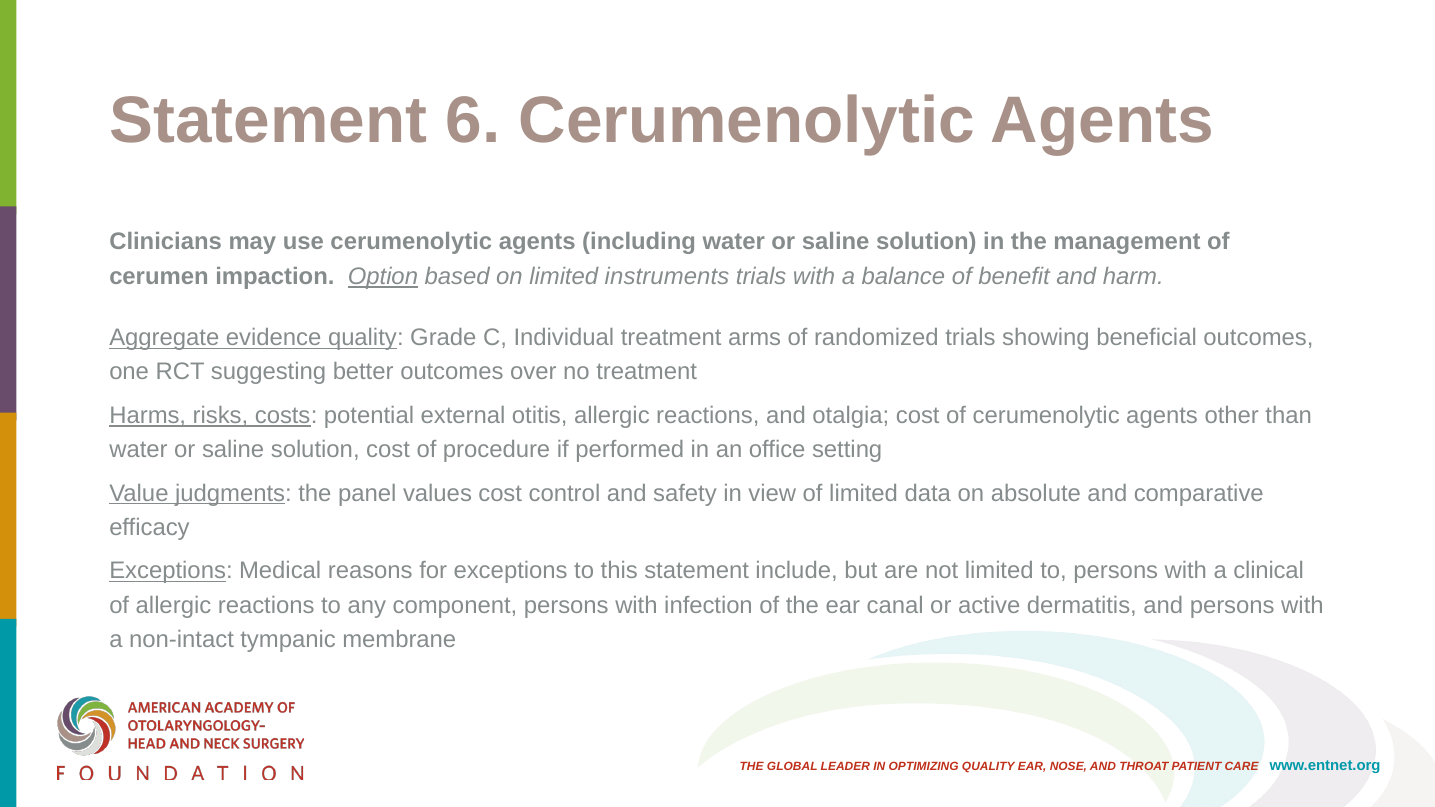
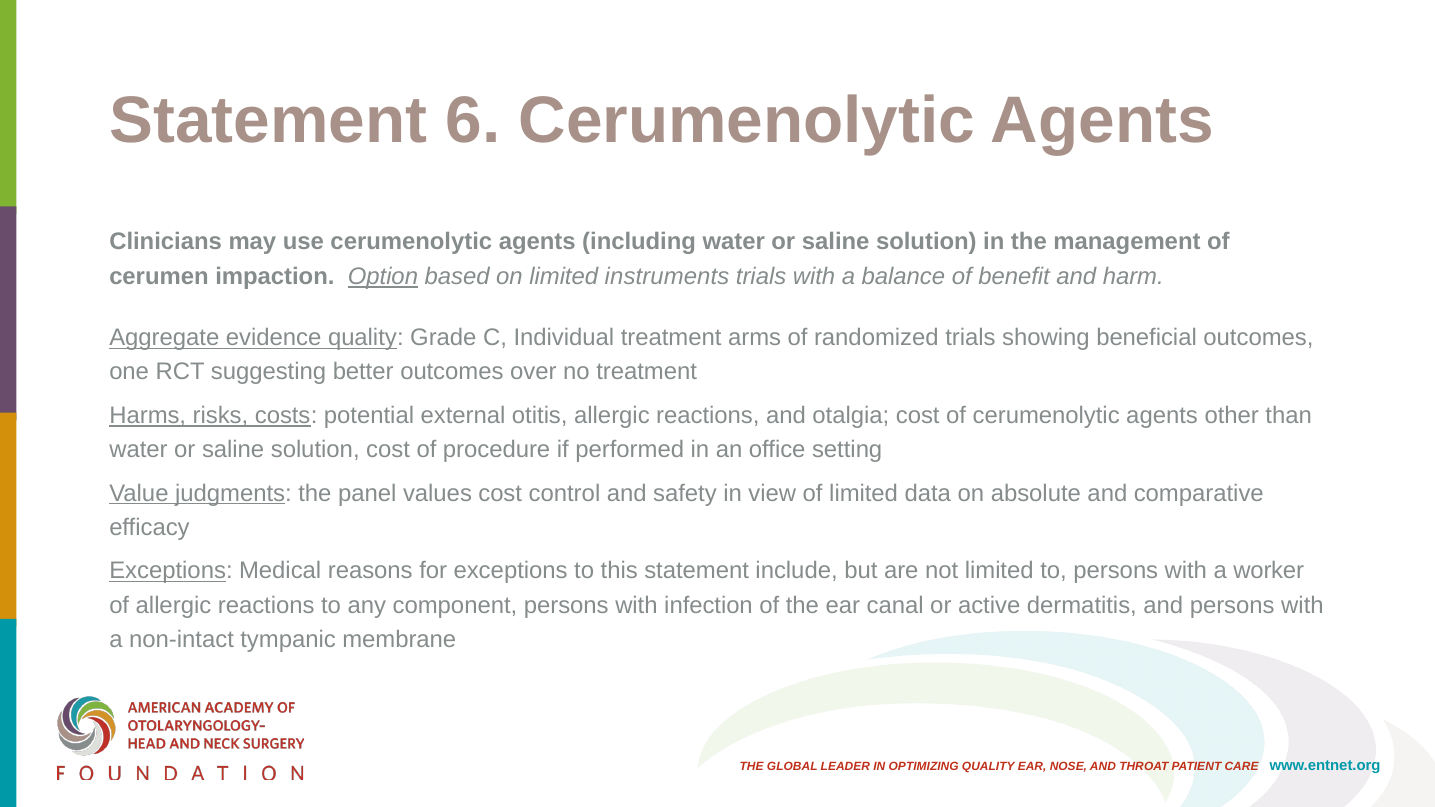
clinical: clinical -> worker (1269, 571)
